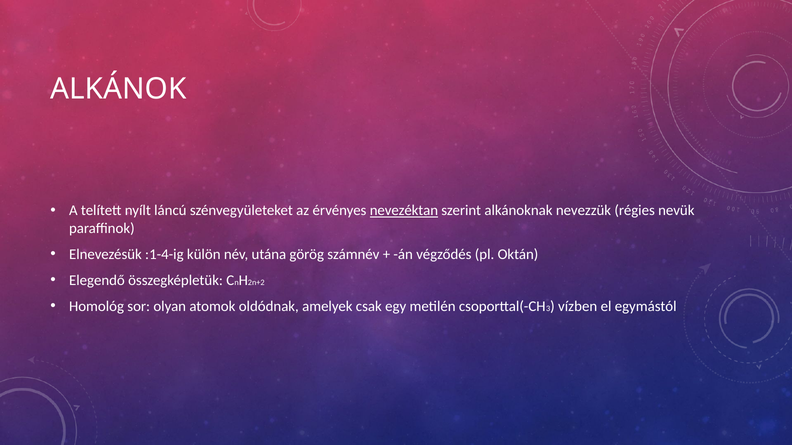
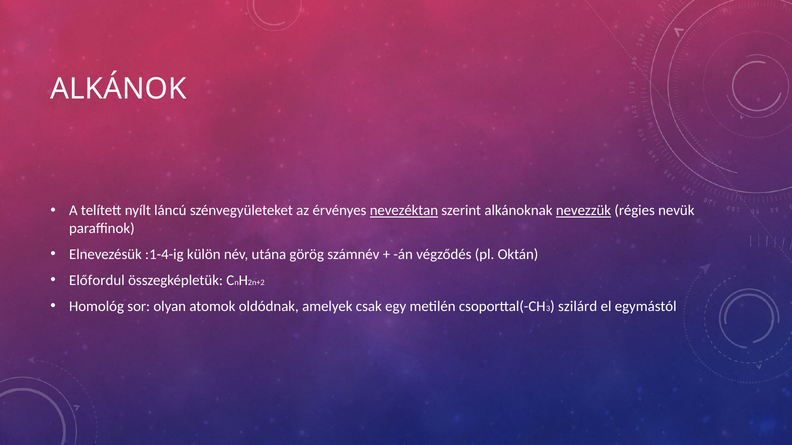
nevezzük underline: none -> present (584, 211)
Elegendő: Elegendő -> Előfordul (97, 281)
vízben: vízben -> szilárd (578, 307)
